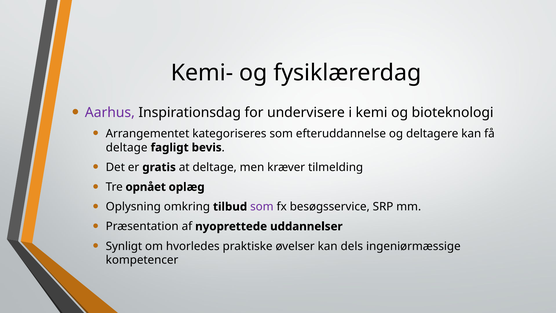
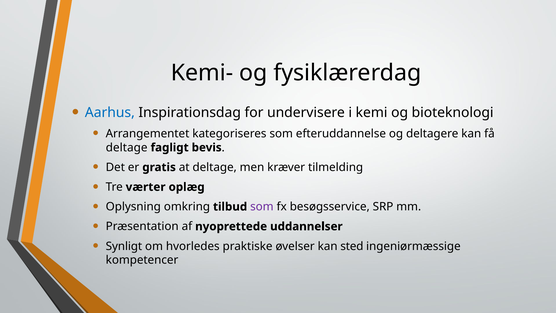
Aarhus colour: purple -> blue (110, 113)
opnået: opnået -> værter (146, 187)
dels: dels -> sted (352, 246)
